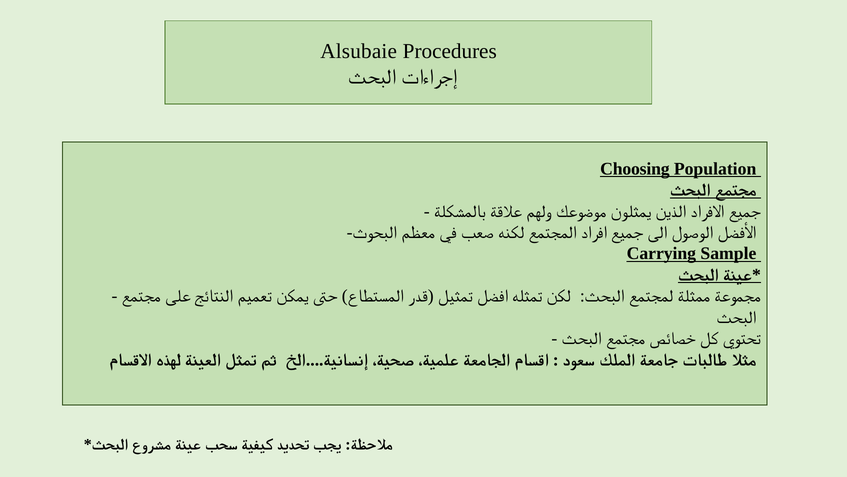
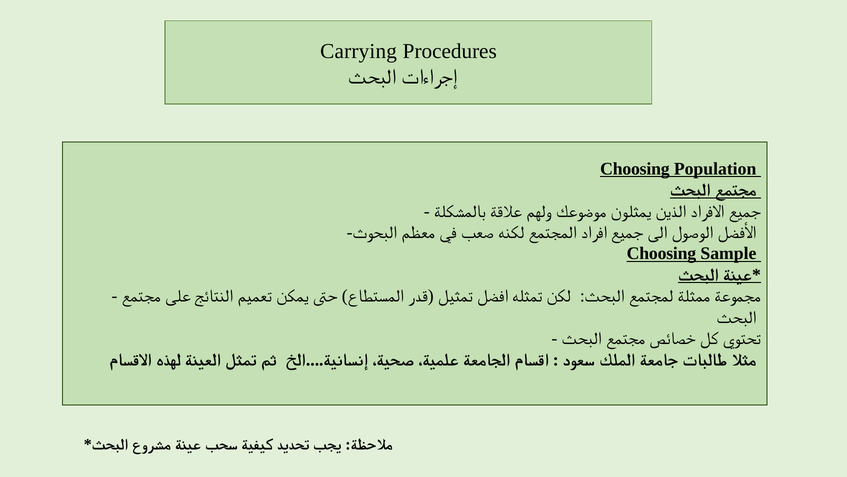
Alsubaie: Alsubaie -> Carrying (359, 51)
Carrying: Carrying -> Choosing (661, 253)
